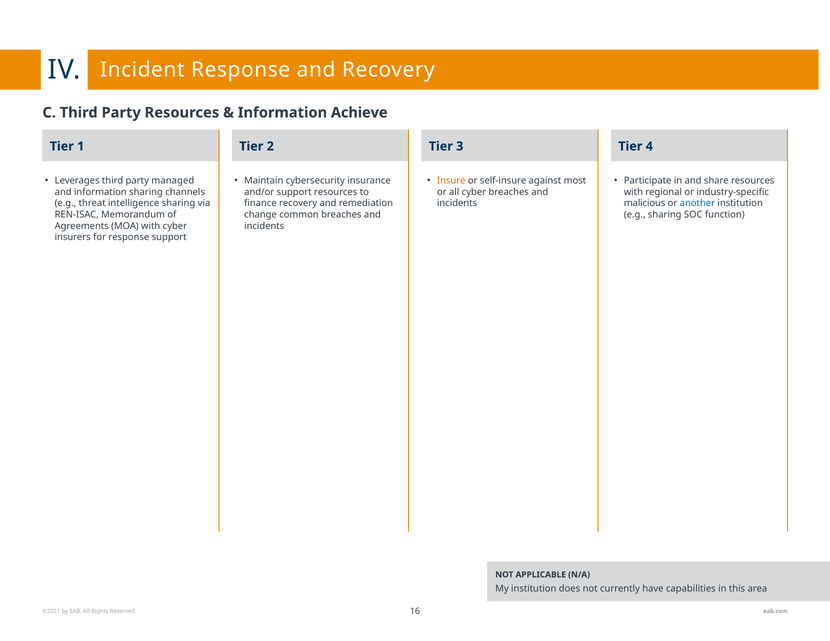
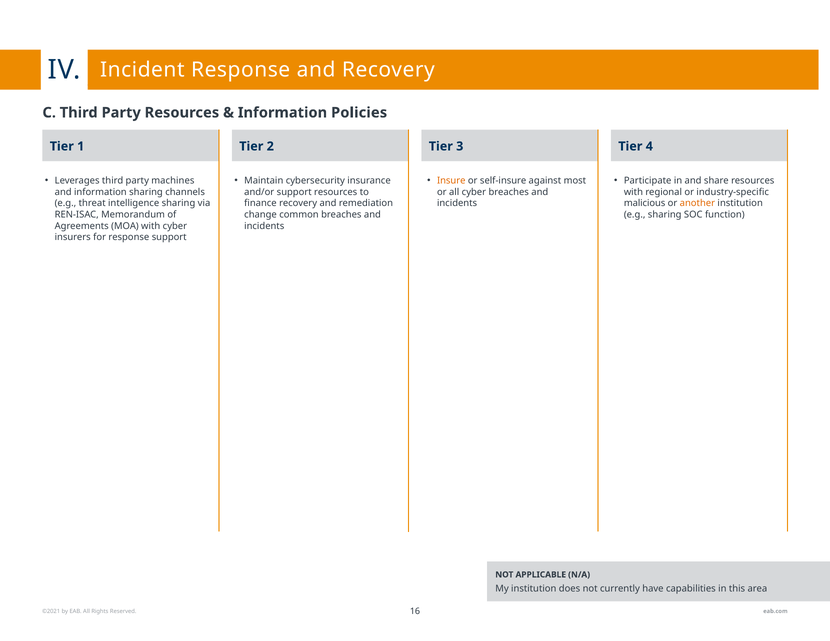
Achieve: Achieve -> Policies (359, 113)
managed: managed -> machines (173, 181)
another colour: blue -> orange (697, 203)
